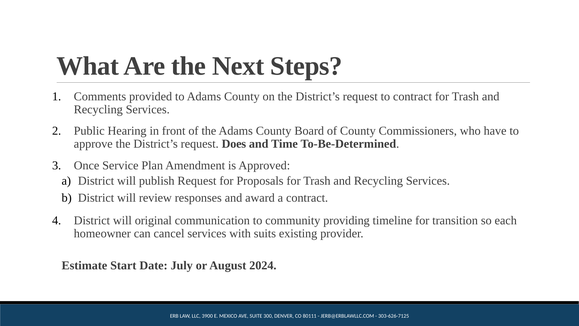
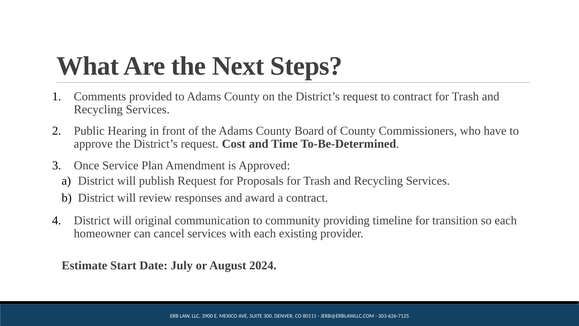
Does: Does -> Cost (234, 144)
with suits: suits -> each (265, 233)
